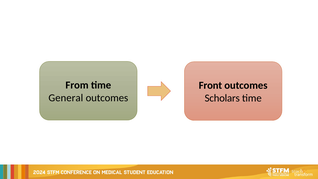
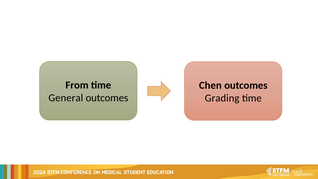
Front: Front -> Chen (210, 85)
Scholars: Scholars -> Grading (222, 98)
